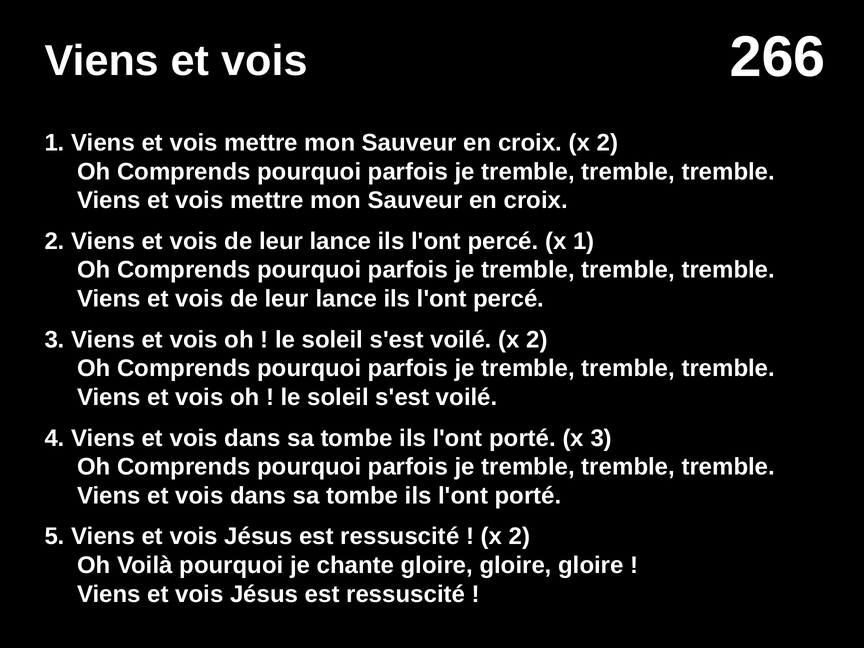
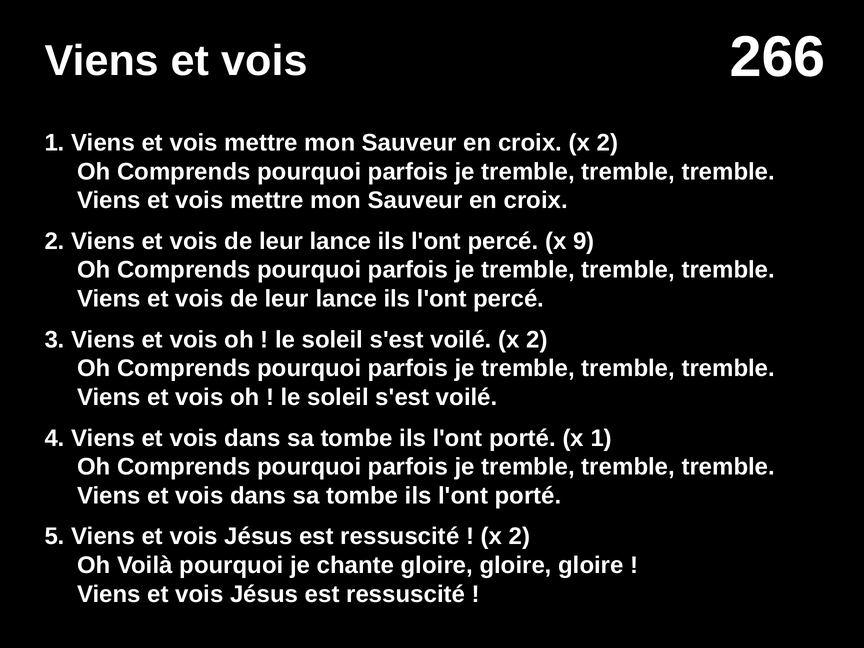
x 1: 1 -> 9 (584, 241)
x 3: 3 -> 1 (601, 438)
